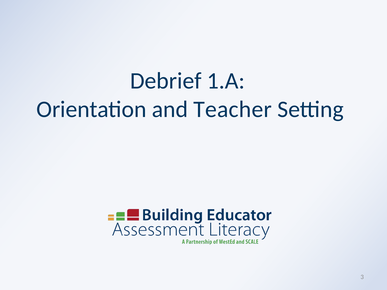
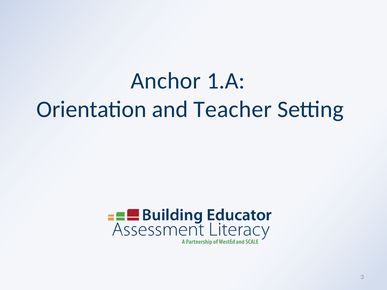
Debrief: Debrief -> Anchor (166, 81)
